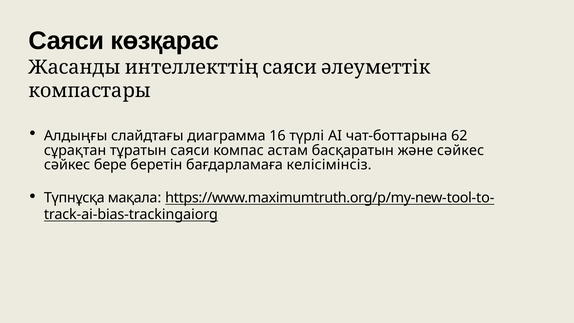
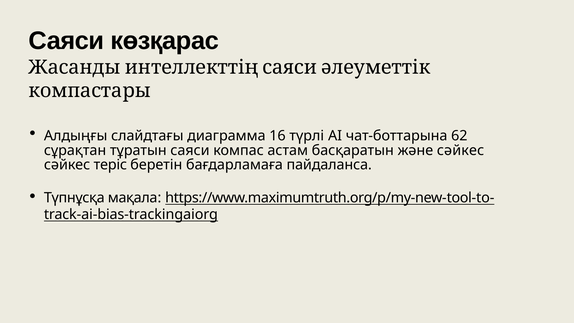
бере: бере -> теріс (110, 165)
келісімінсіз: келісімінсіз -> пайдаланса (329, 165)
